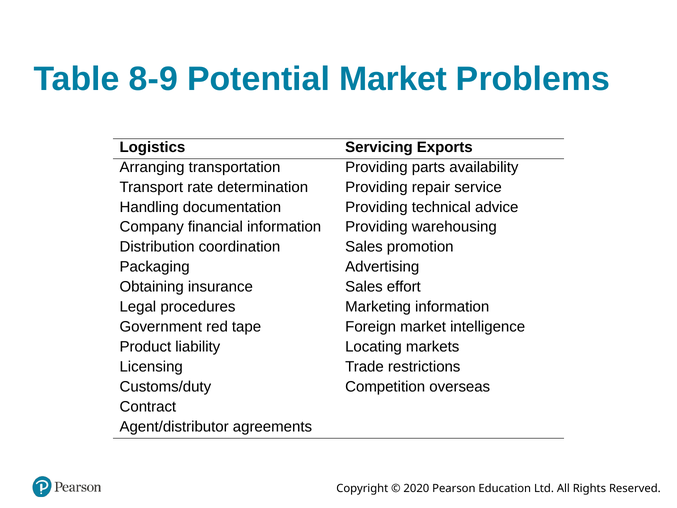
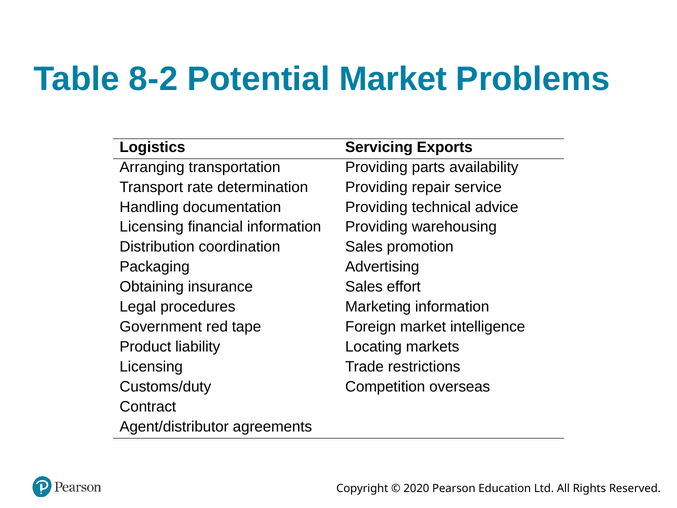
8-9: 8-9 -> 8-2 (153, 79)
Company: Company -> Licensing (152, 227)
